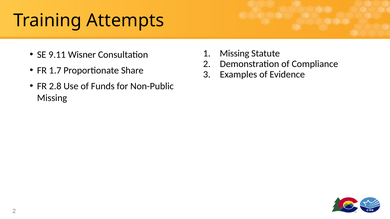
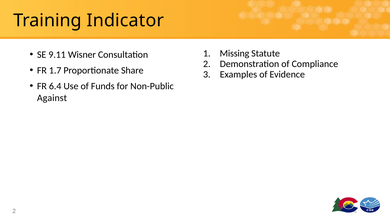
Attempts: Attempts -> Indicator (125, 21)
2.8: 2.8 -> 6.4 (55, 86)
Missing: Missing -> Against (52, 98)
